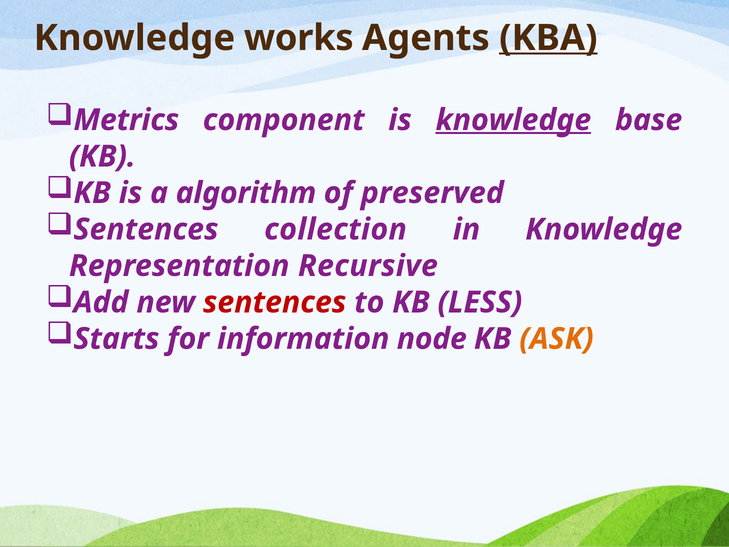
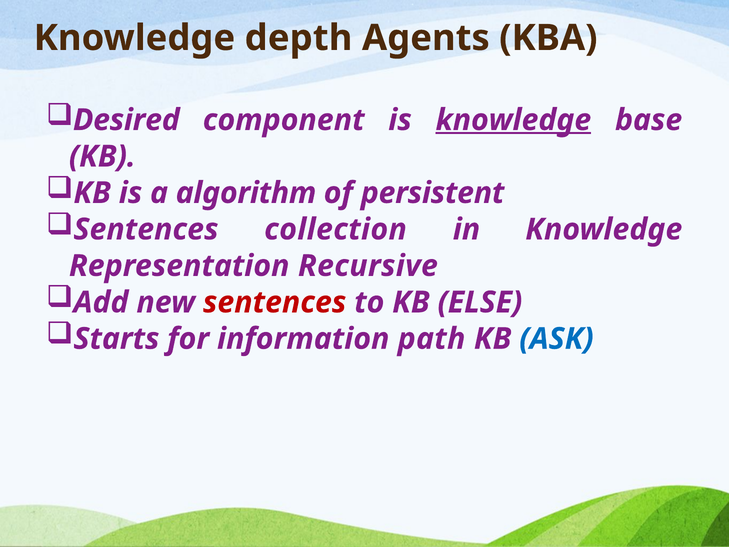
works: works -> depth (299, 38)
KBA underline: present -> none (548, 38)
Metrics: Metrics -> Desired (126, 120)
preserved: preserved -> persistent (433, 193)
LESS: LESS -> ELSE (480, 302)
node: node -> path (432, 339)
ASK colour: orange -> blue (556, 339)
